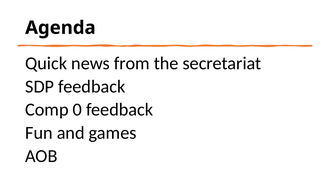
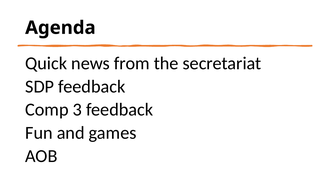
0: 0 -> 3 (77, 109)
